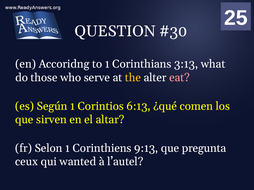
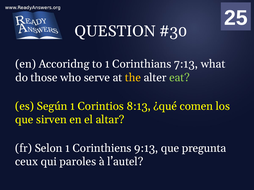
3:13: 3:13 -> 7:13 (186, 64)
eat colour: pink -> light green (179, 78)
6:13: 6:13 -> 8:13 (139, 106)
wanted: wanted -> paroles (78, 162)
